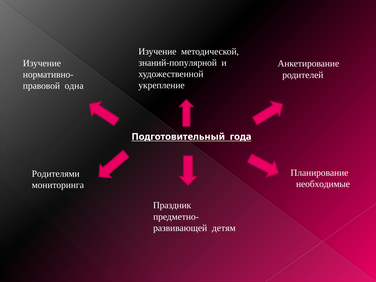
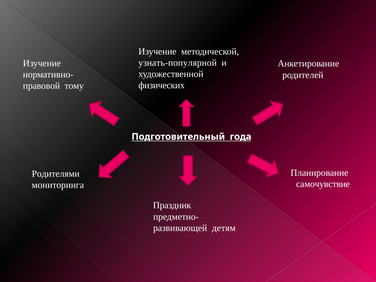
знаний-популярной: знаний-популярной -> узнать-популярной (178, 63)
укрепление: укрепление -> физических (162, 85)
одна: одна -> тому (74, 86)
необходимые: необходимые -> самочувствие (323, 184)
